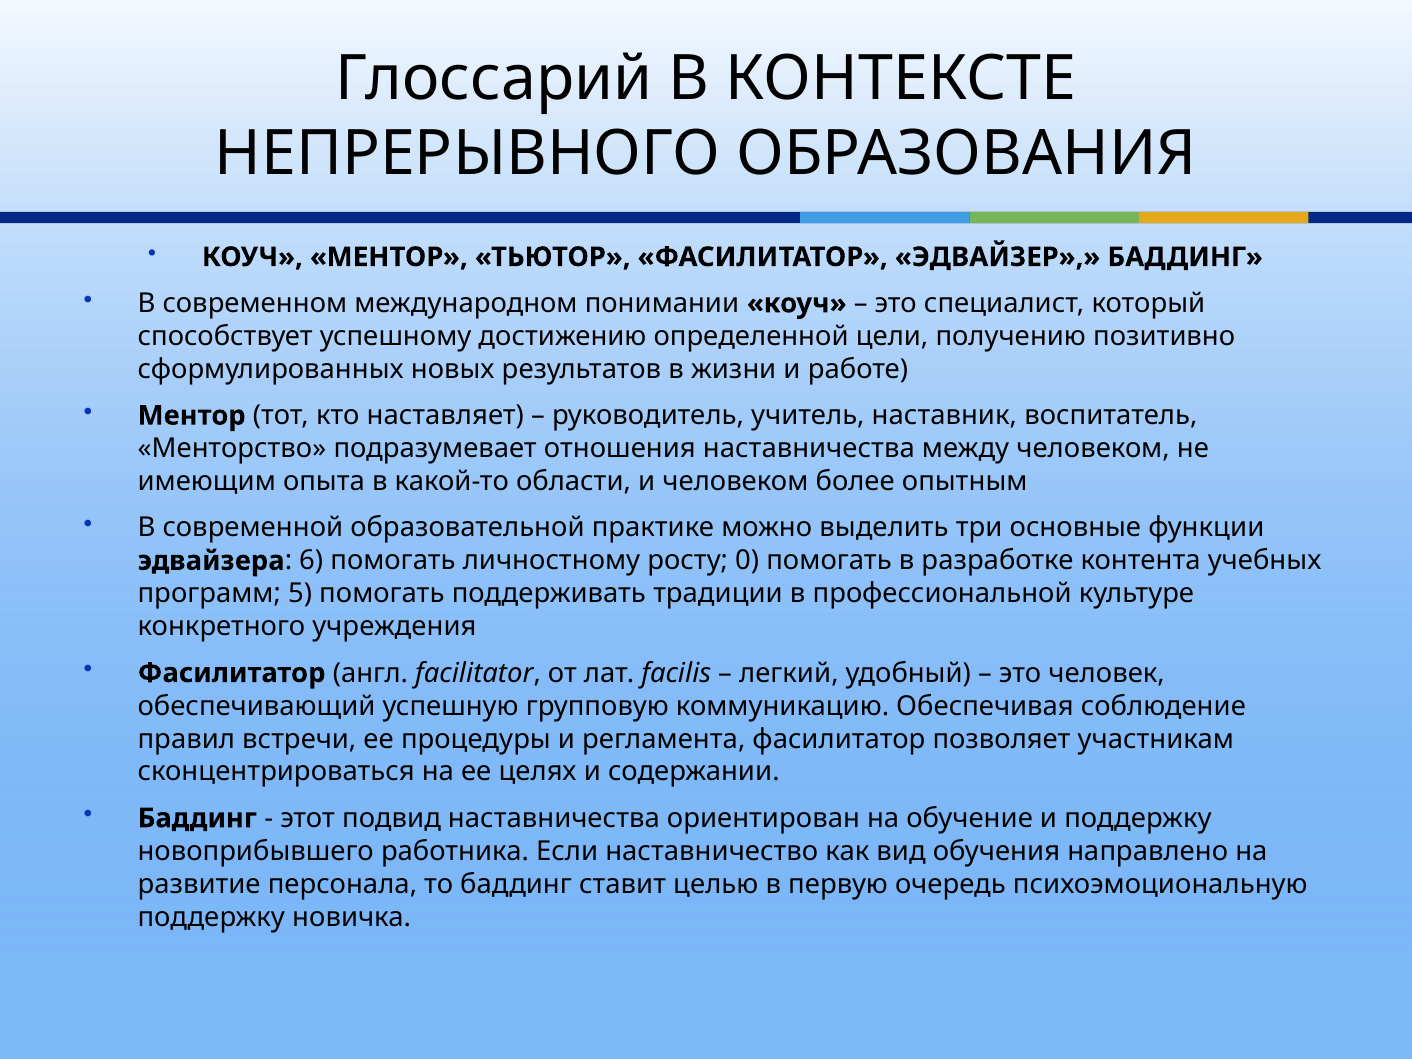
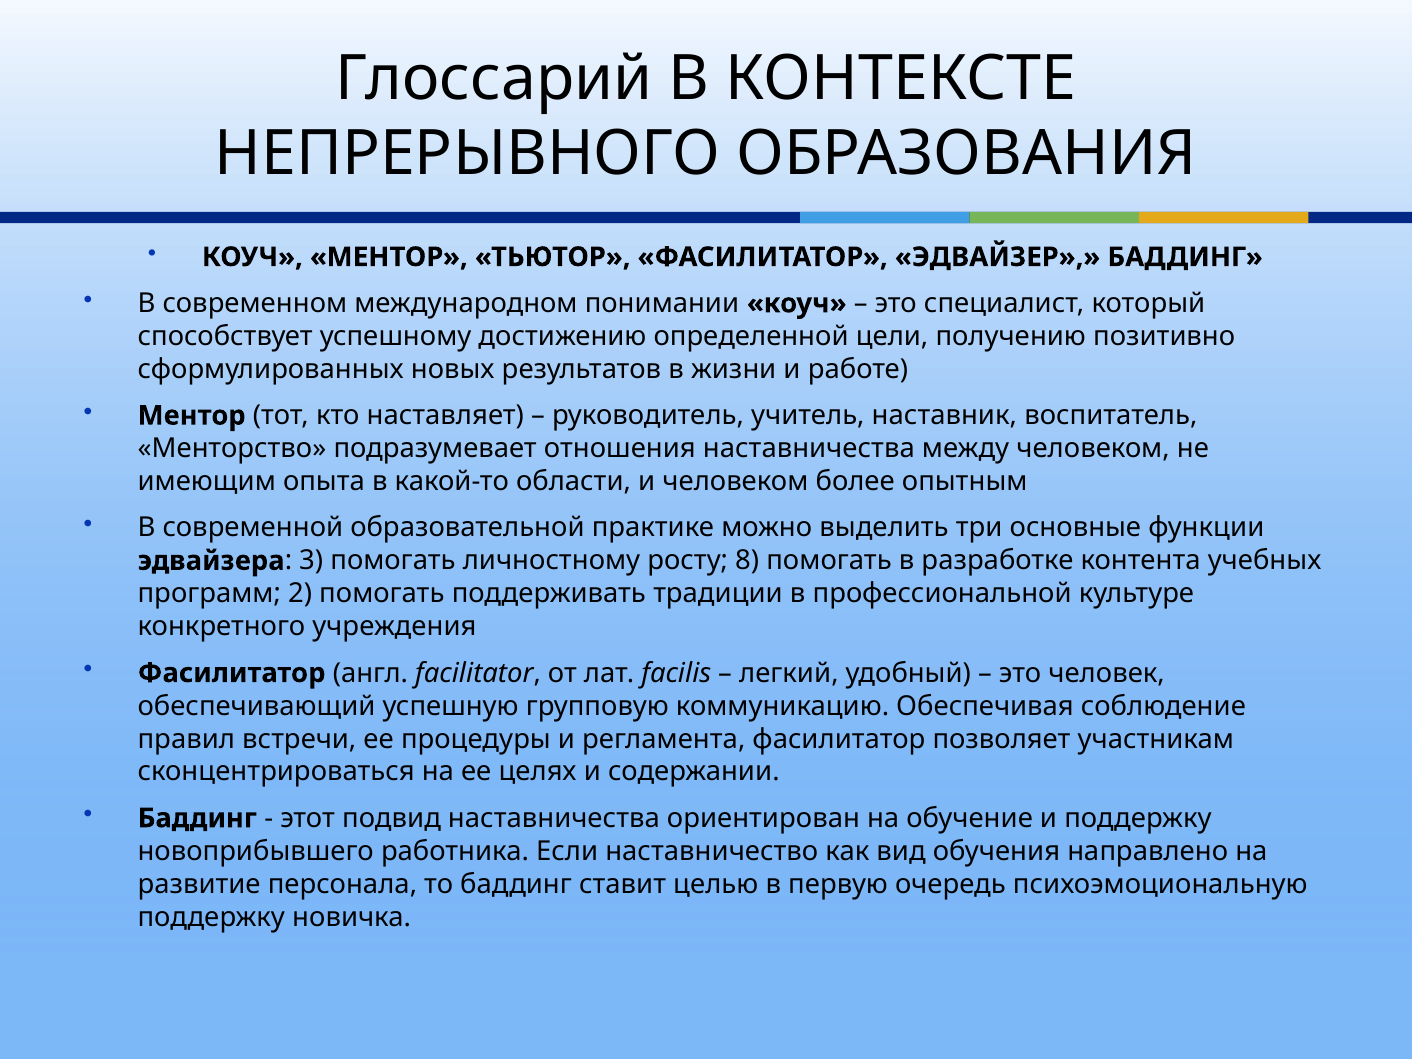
6: 6 -> 3 (311, 561)
0: 0 -> 8 (747, 561)
5: 5 -> 2 (300, 594)
